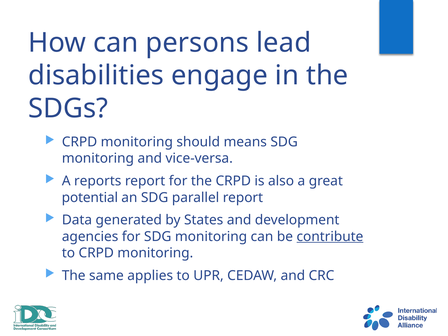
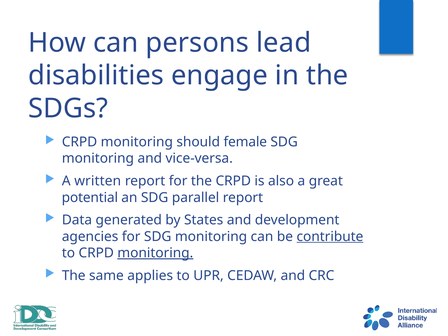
means: means -> female (245, 142)
reports: reports -> written (98, 181)
monitoring underline: none -> present (155, 253)
